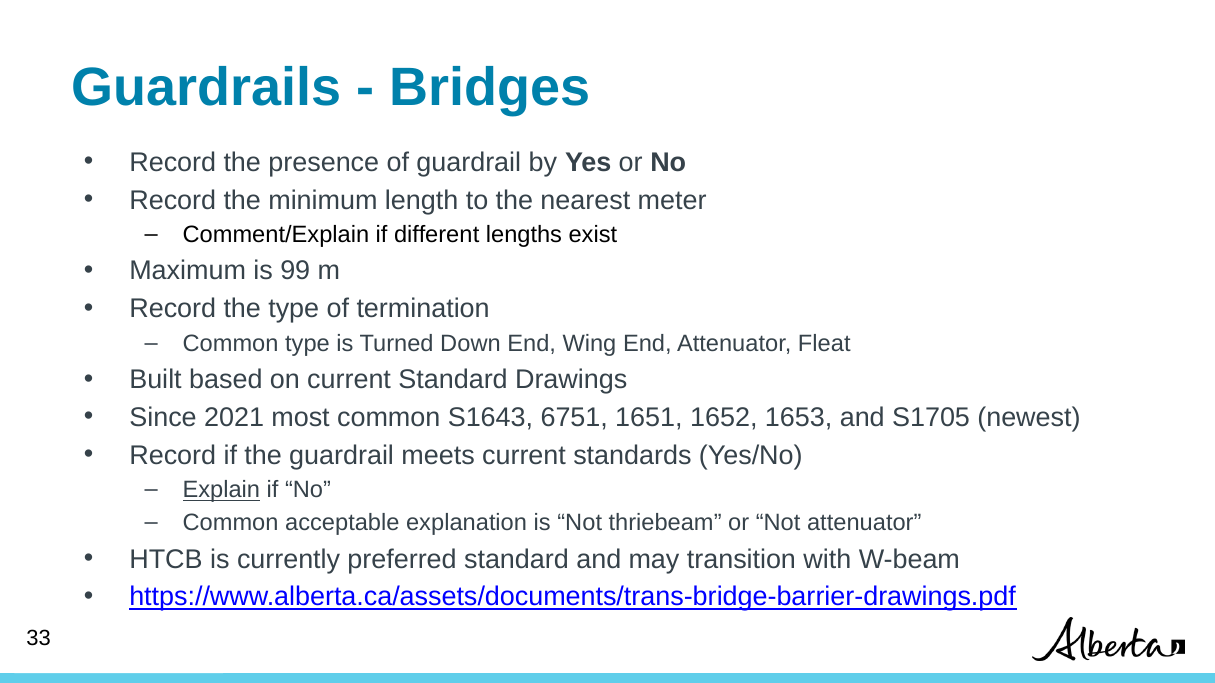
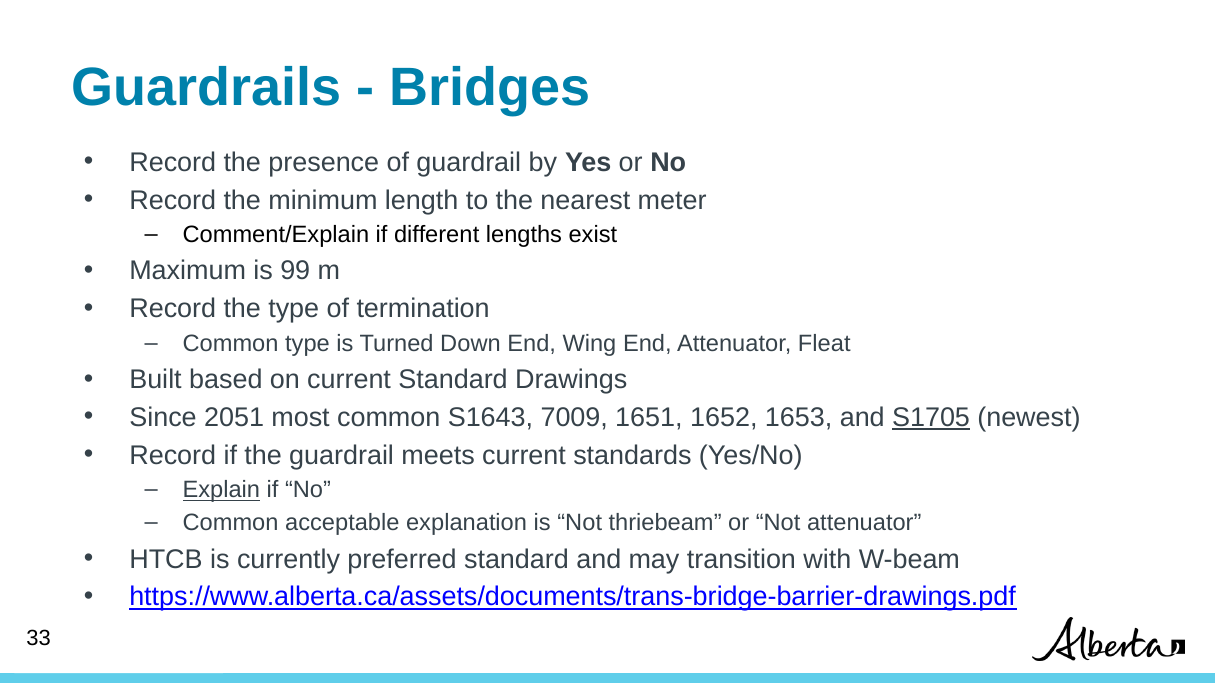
2021: 2021 -> 2051 (234, 418)
6751: 6751 -> 7009 (574, 418)
S1705 underline: none -> present (931, 418)
